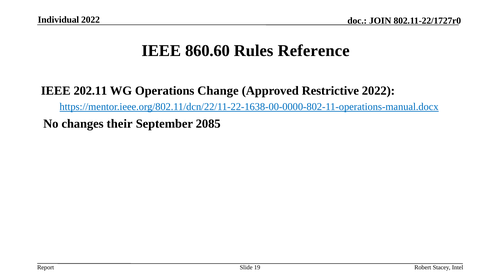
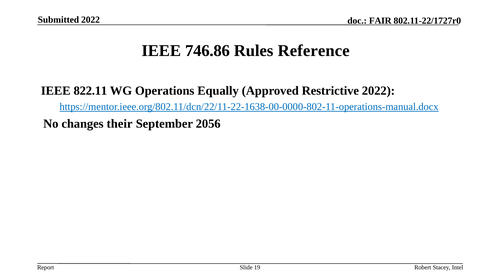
Individual: Individual -> Submitted (58, 20)
JOIN: JOIN -> FAIR (380, 21)
860.60: 860.60 -> 746.86 (207, 51)
202.11: 202.11 -> 822.11 (90, 91)
Change: Change -> Equally (218, 91)
2085: 2085 -> 2056 (208, 124)
